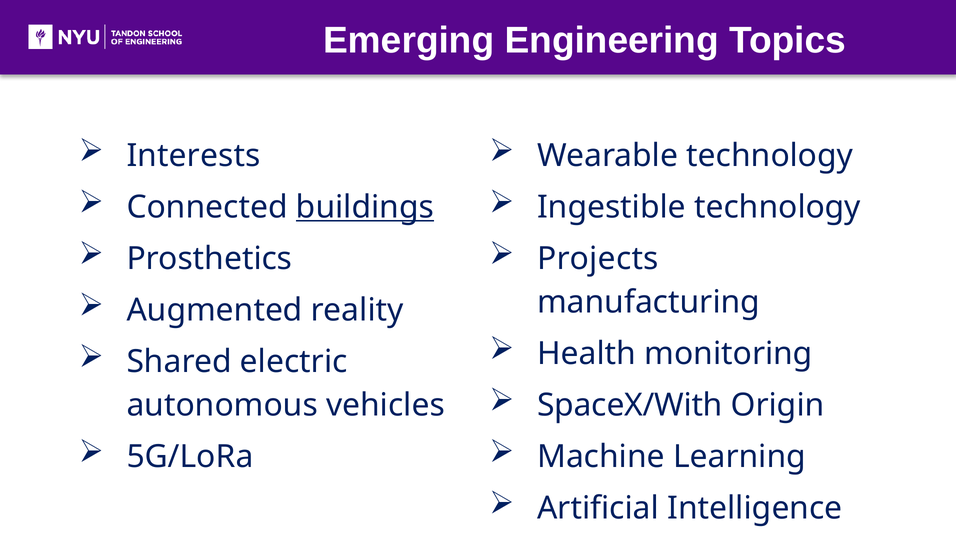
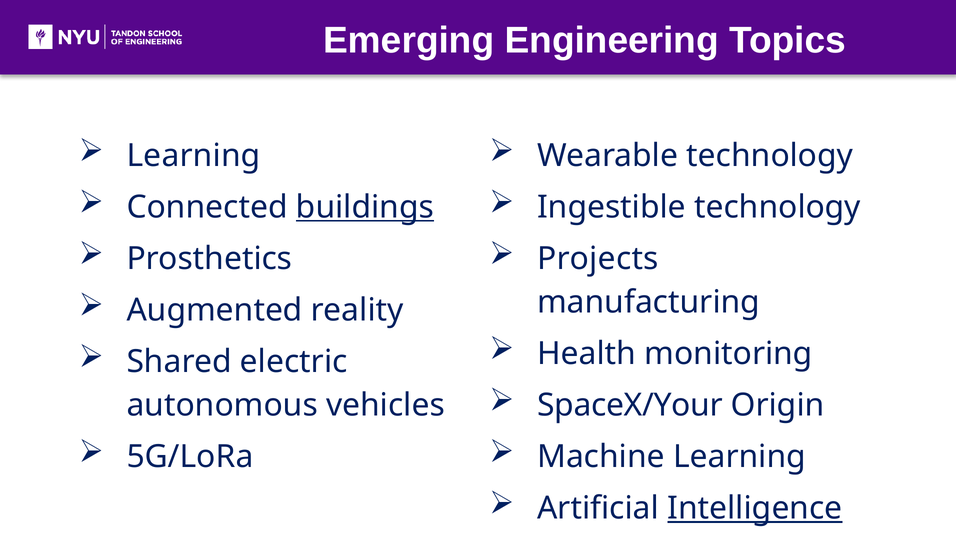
Interests: Interests -> Learning (194, 155)
SpaceX/With: SpaceX/With -> SpaceX/Your (630, 405)
Intelligence underline: none -> present (755, 508)
